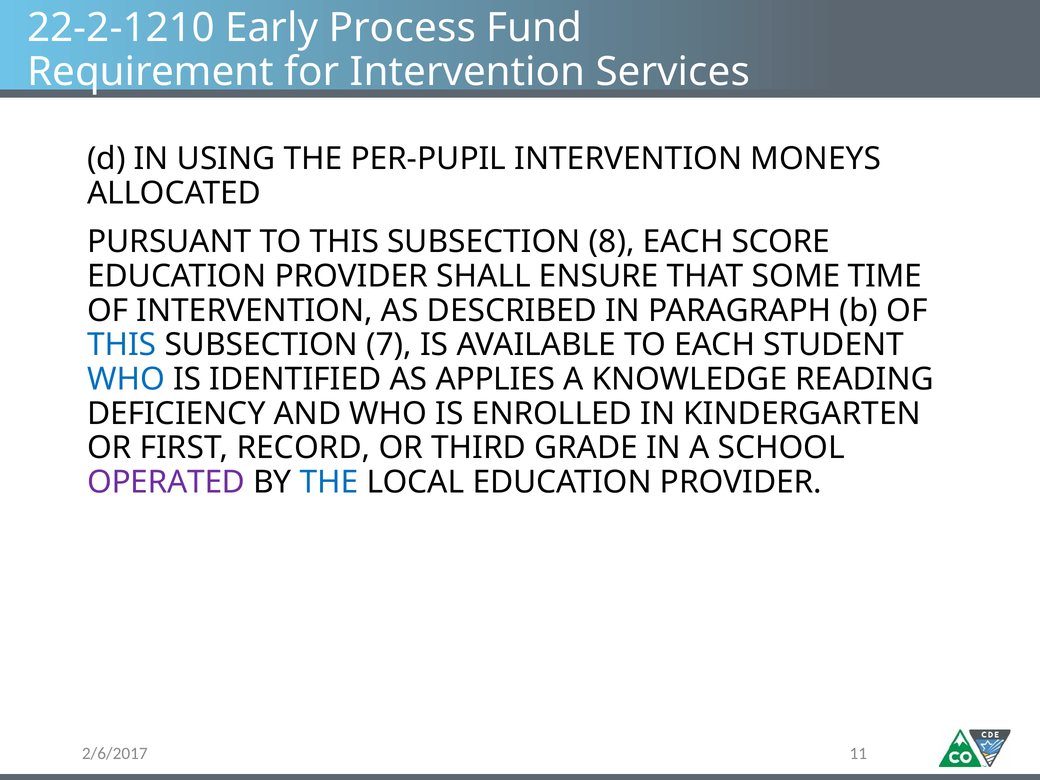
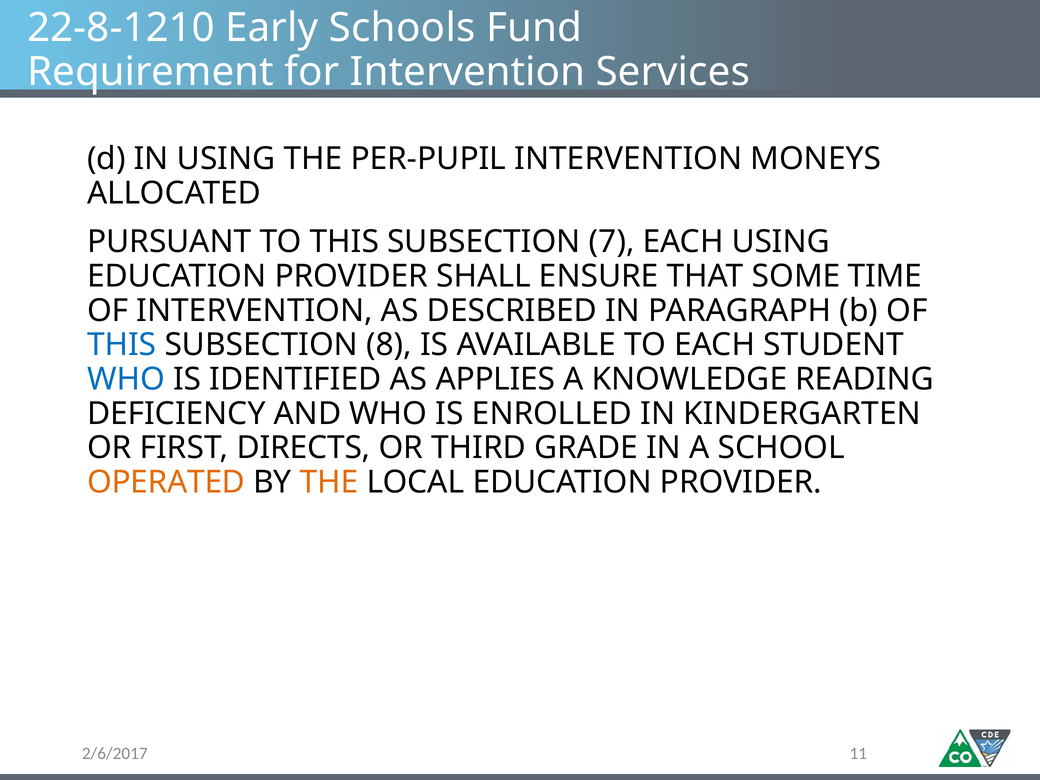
22-2-1210: 22-2-1210 -> 22-8-1210 (121, 28)
Process: Process -> Schools (402, 28)
8: 8 -> 7 (612, 242)
EACH SCORE: SCORE -> USING (781, 242)
7: 7 -> 8 (389, 345)
RECORD: RECORD -> DIRECTS (304, 448)
OPERATED colour: purple -> orange (166, 482)
THE colour: blue -> orange (329, 482)
